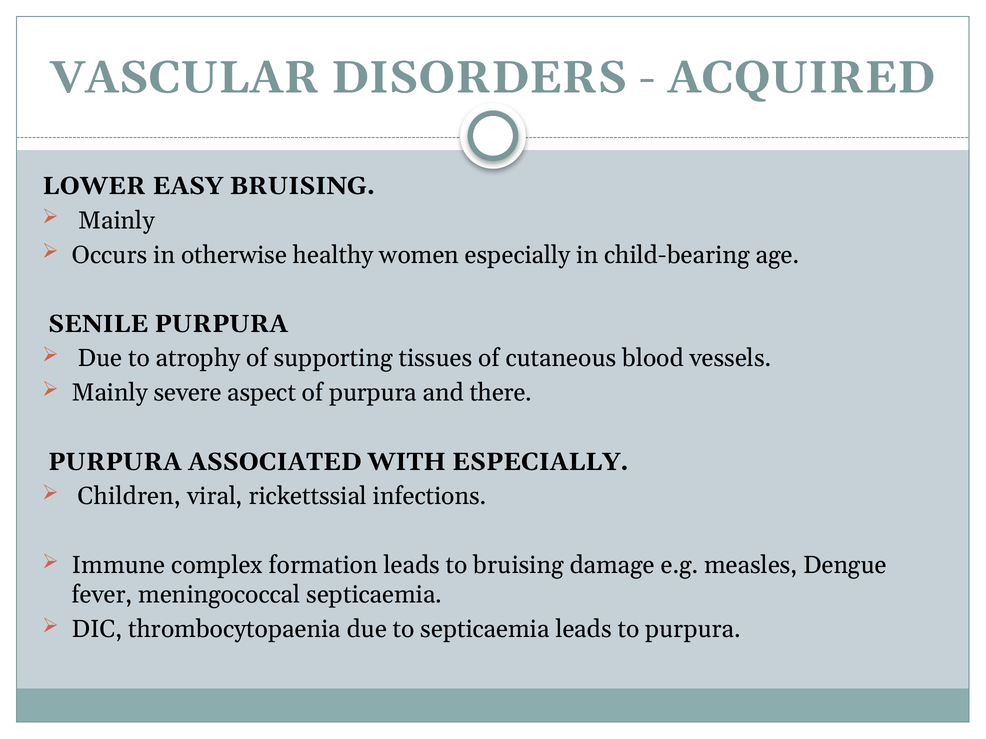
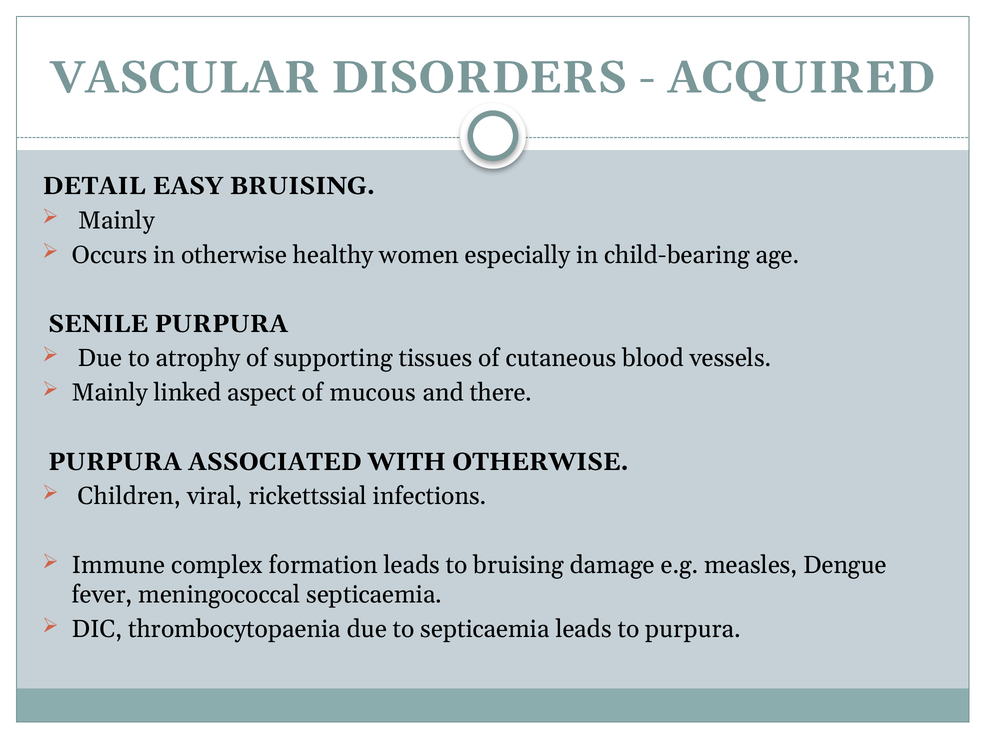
LOWER: LOWER -> DETAIL (94, 186)
severe: severe -> linked (188, 393)
of purpura: purpura -> mucous (373, 393)
WITH ESPECIALLY: ESPECIALLY -> OTHERWISE (540, 462)
